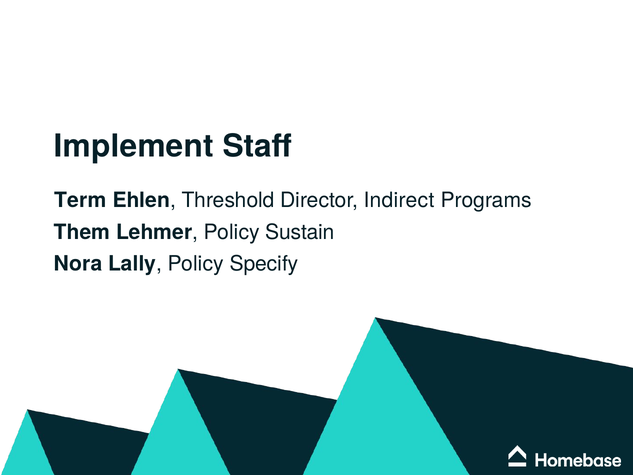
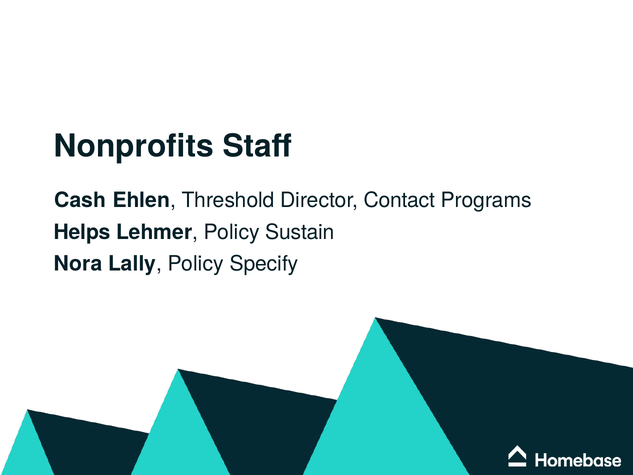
Implement: Implement -> Nonprofits (134, 146)
Term: Term -> Cash (80, 200)
Indirect: Indirect -> Contact (399, 200)
Them: Them -> Helps (82, 232)
